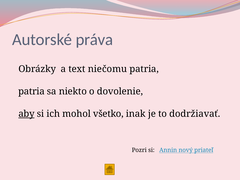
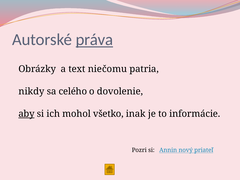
práva underline: none -> present (94, 40)
patria: patria -> nikdy (31, 91)
niekto: niekto -> celého (73, 91)
dodržiavať: dodržiavať -> informácie (195, 114)
